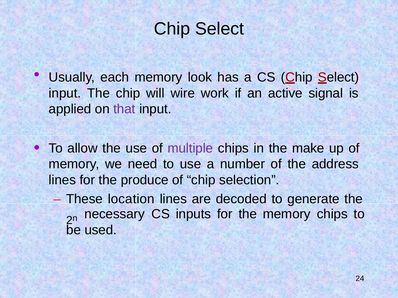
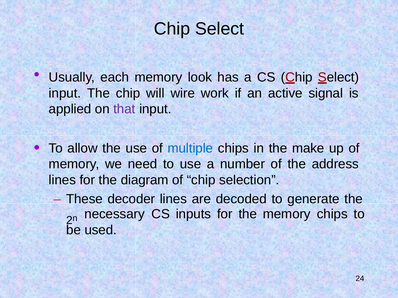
multiple colour: purple -> blue (190, 148)
produce: produce -> diagram (145, 180)
location: location -> decoder (131, 199)
